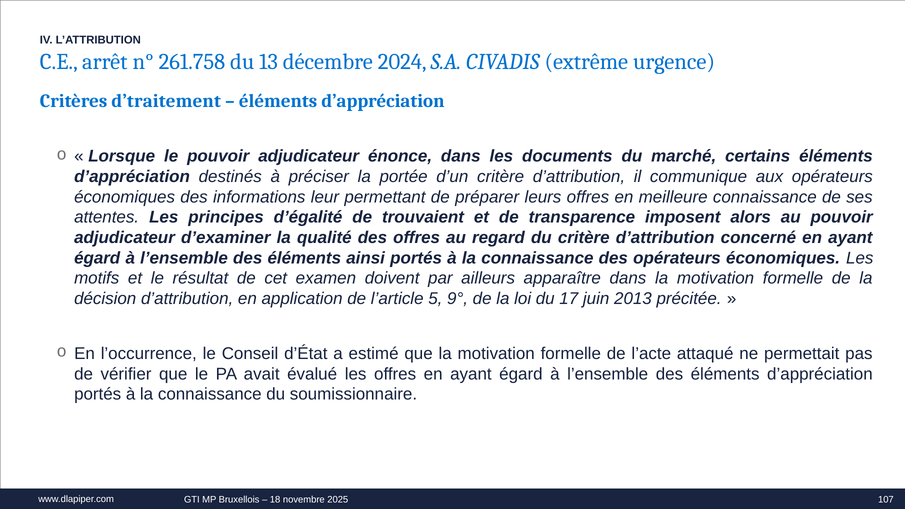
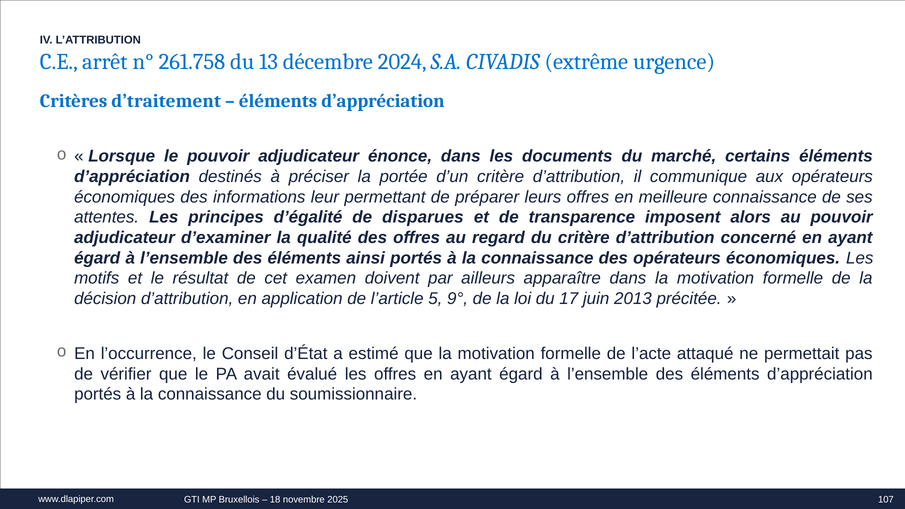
trouvaient: trouvaient -> disparues (423, 217)
